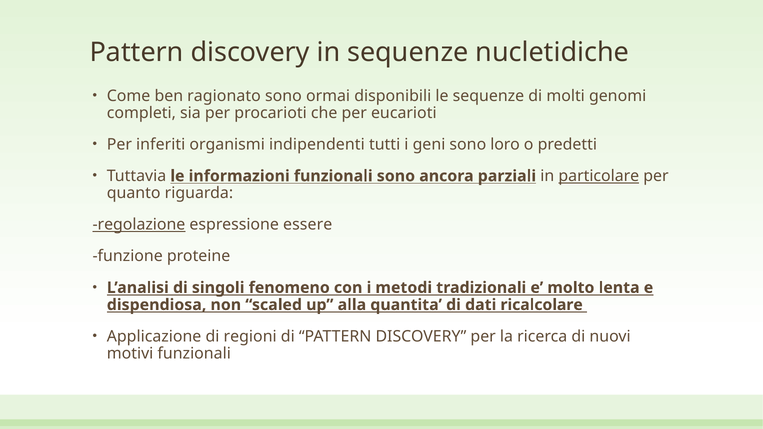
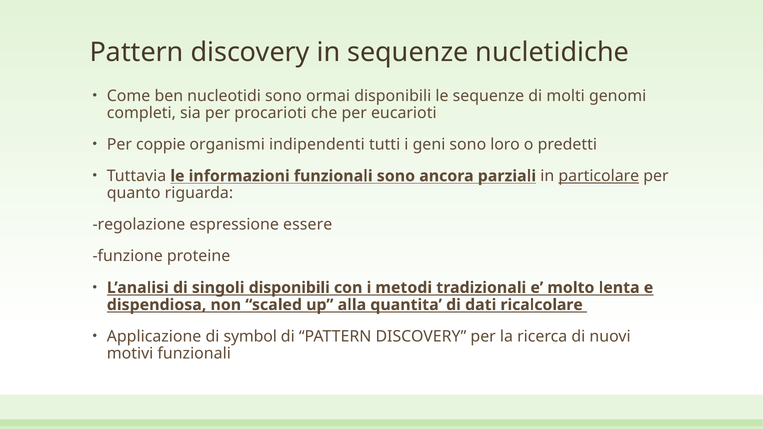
ragionato: ragionato -> nucleotidi (224, 96)
inferiti: inferiti -> coppie (161, 145)
regolazione underline: present -> none (139, 225)
singoli fenomeno: fenomeno -> disponibili (289, 288)
regioni: regioni -> symbol (250, 336)
